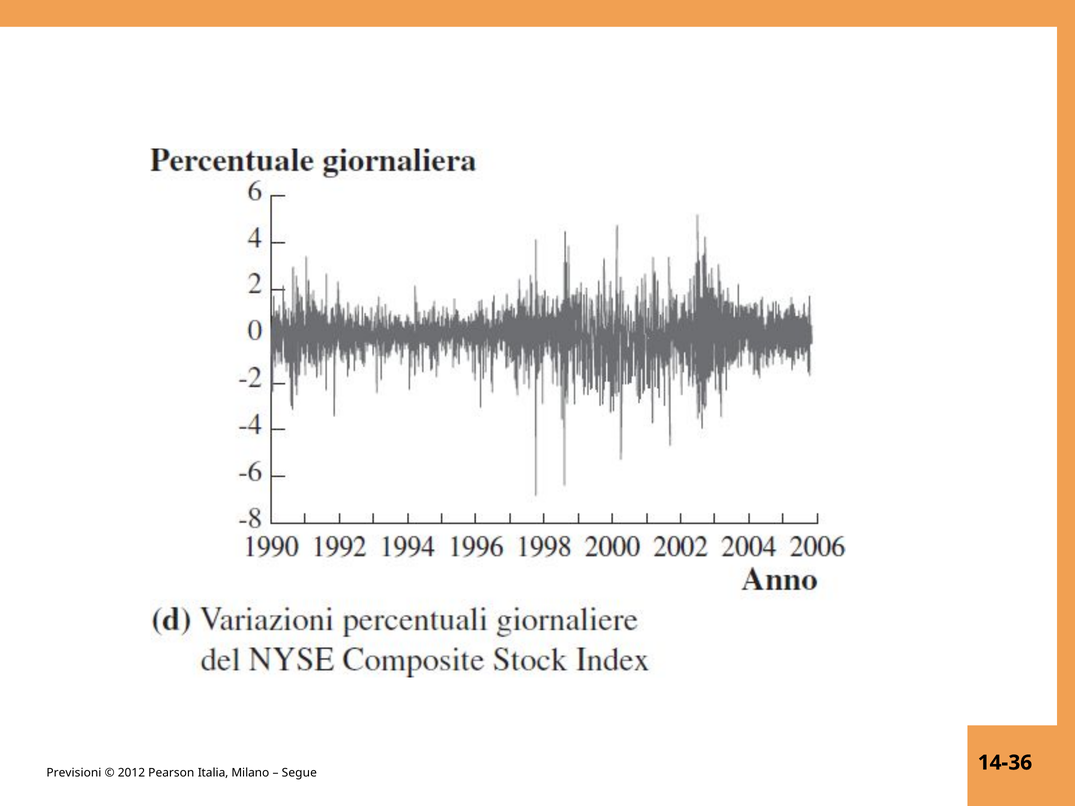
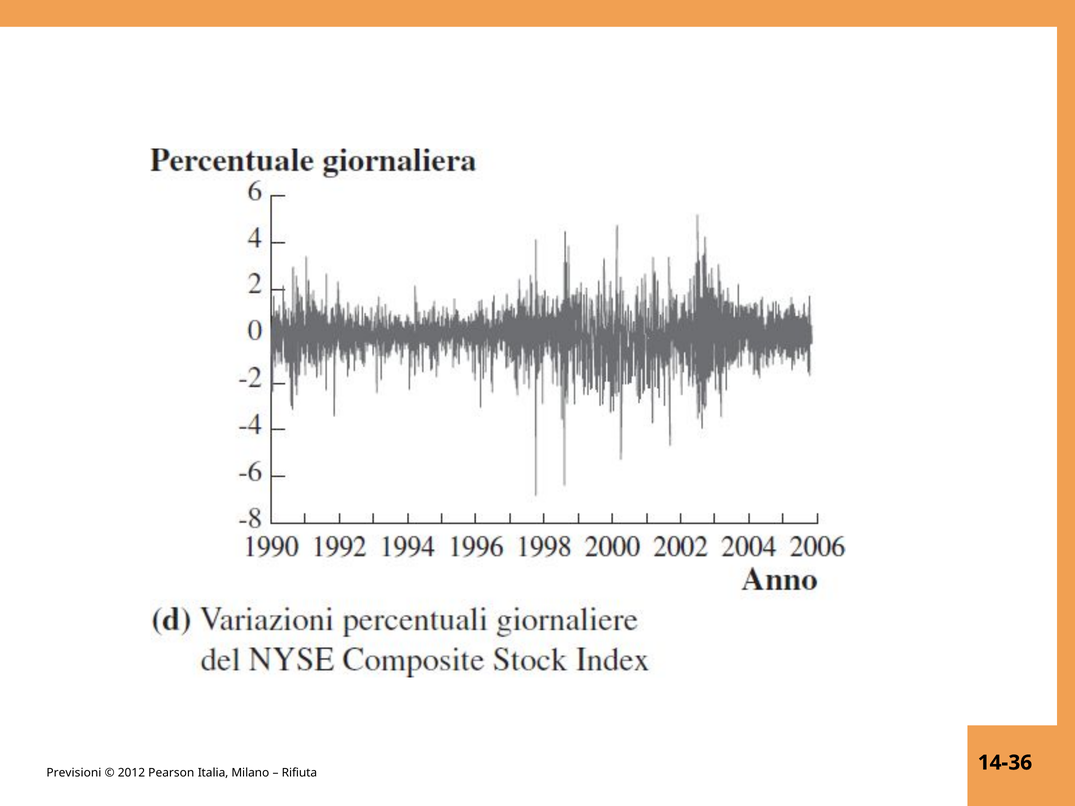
Segue: Segue -> Rifiuta (299, 773)
